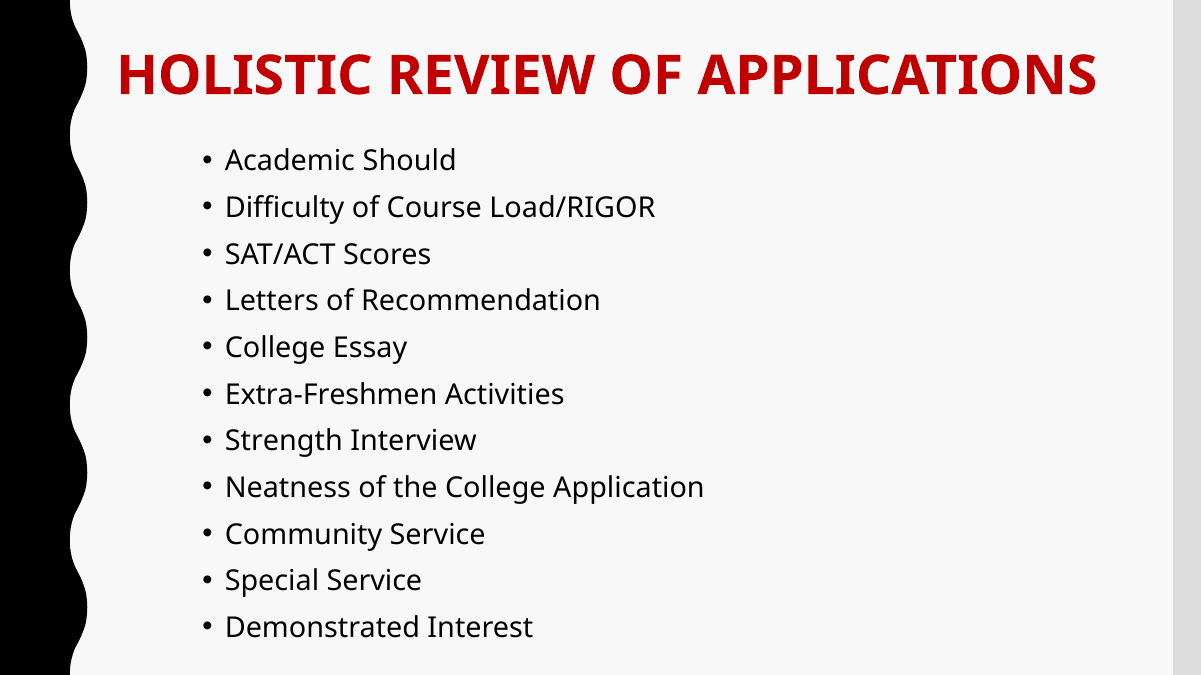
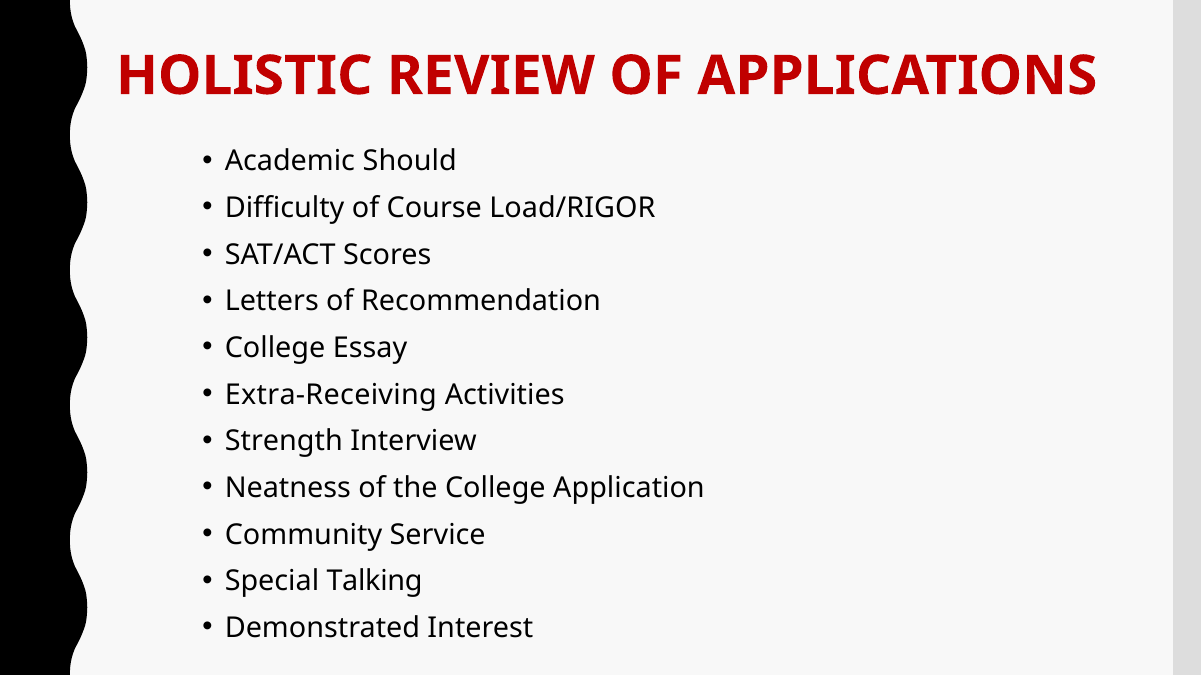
Extra-Freshmen: Extra-Freshmen -> Extra-Receiving (331, 395)
Special Service: Service -> Talking (375, 582)
